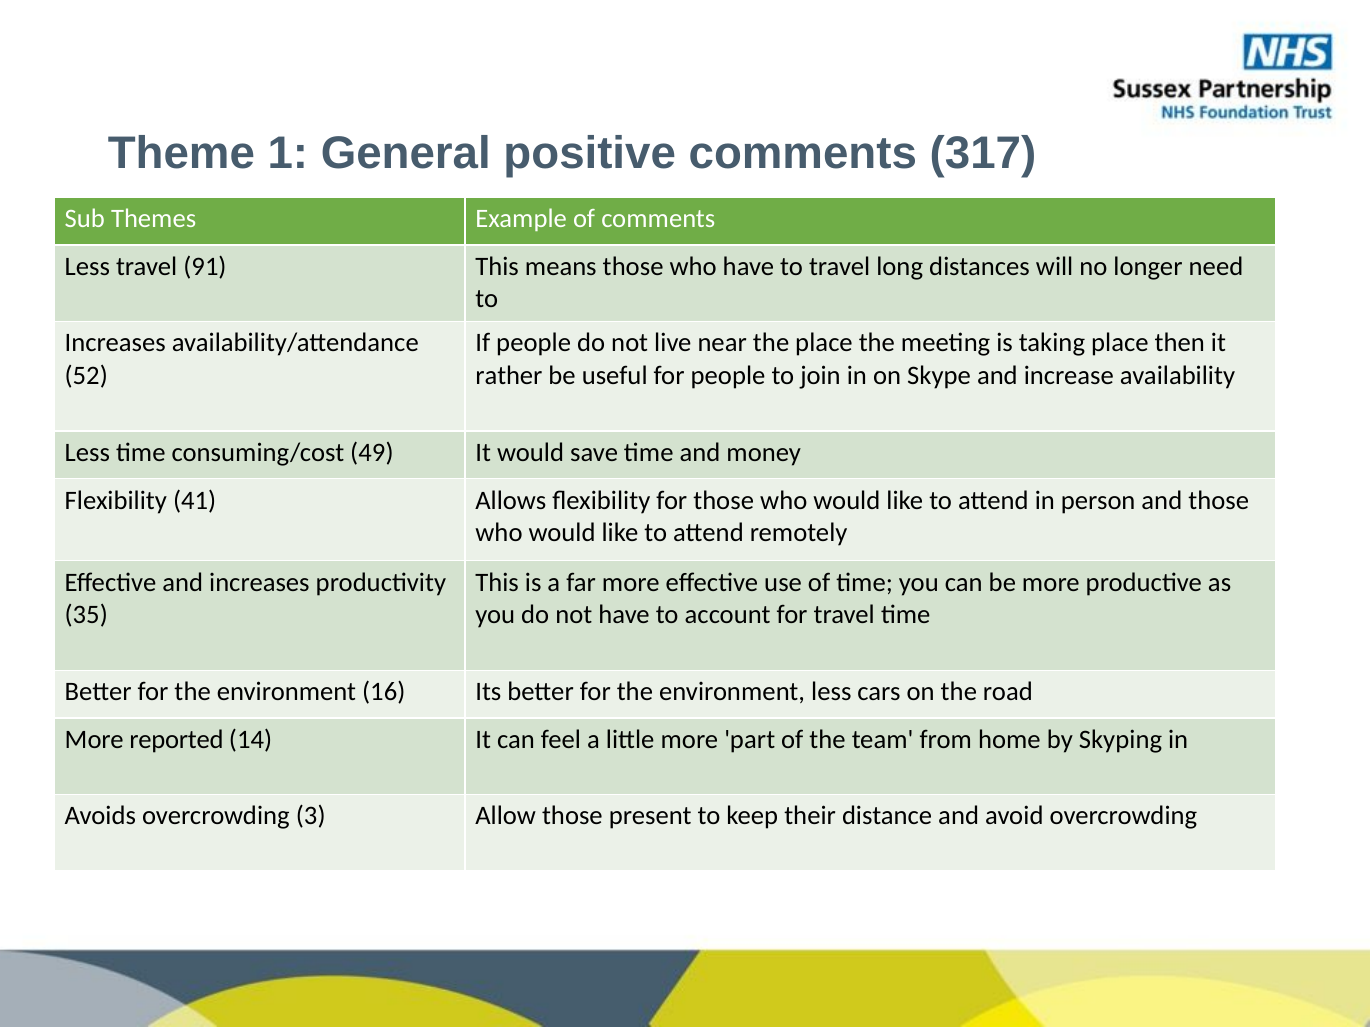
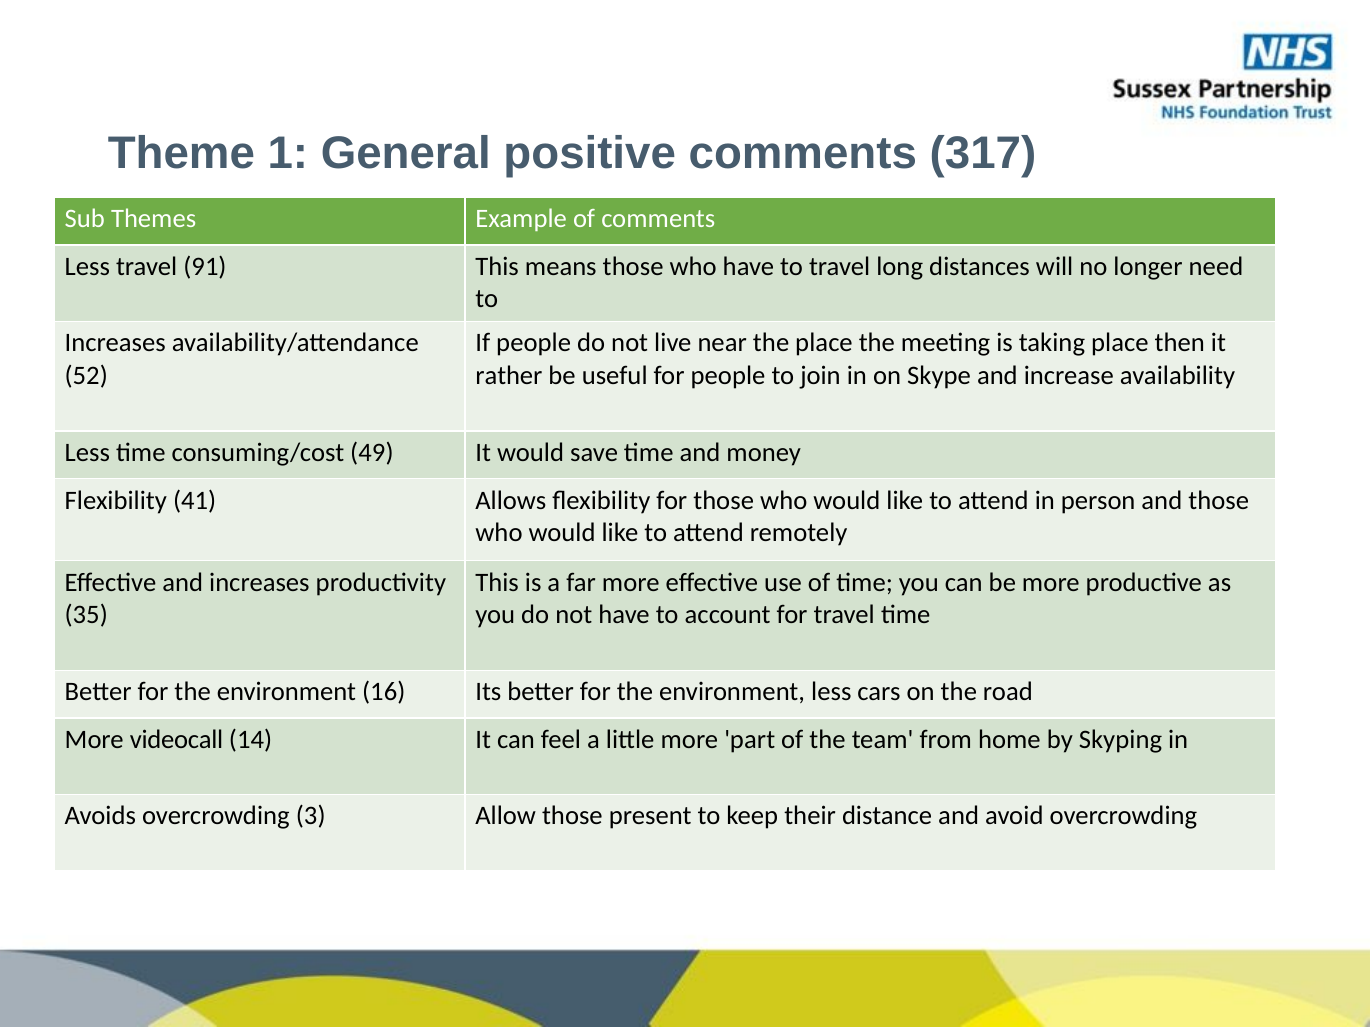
reported: reported -> videocall (176, 740)
